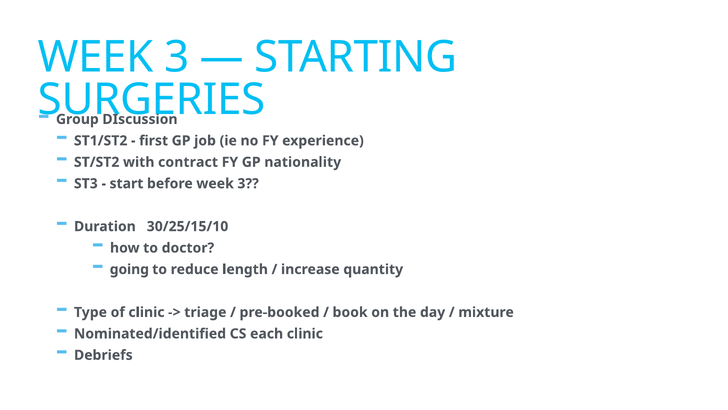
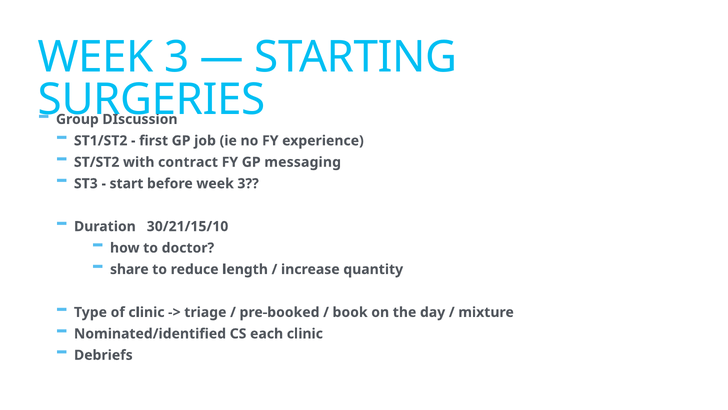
nationality: nationality -> messaging (303, 162)
30/25/15/10: 30/25/15/10 -> 30/21/15/10 (188, 226)
going: going -> share (129, 269)
